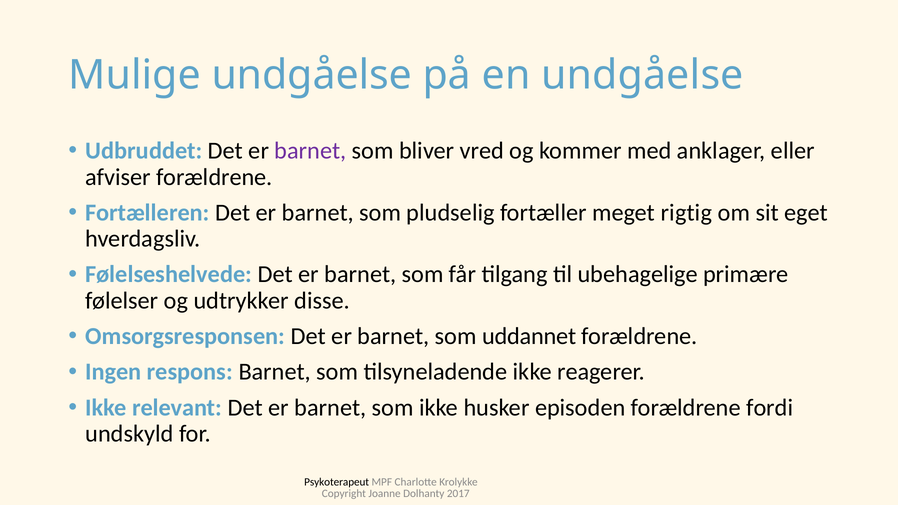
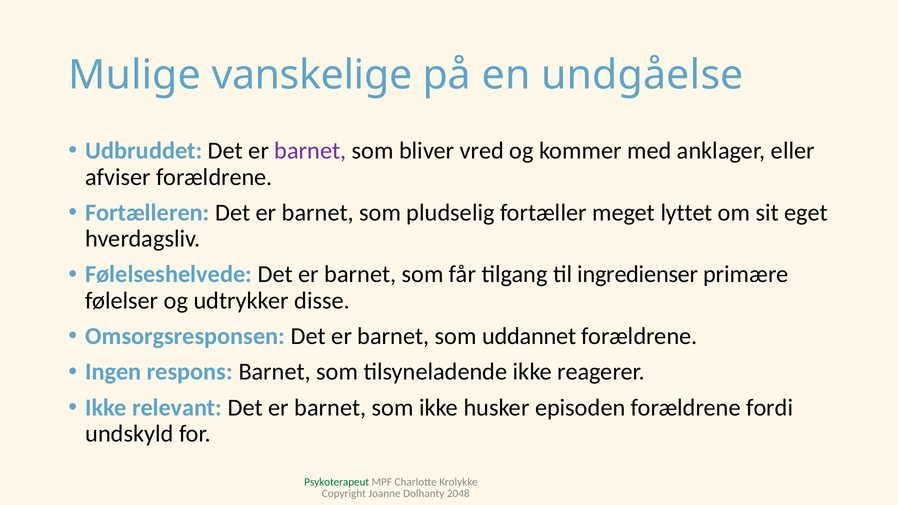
Mulige undgåelse: undgåelse -> vanskelige (312, 75)
rigtig: rigtig -> lyttet (687, 213)
ubehagelige: ubehagelige -> ingredienser (638, 275)
Psykoterapeut colour: black -> green (337, 482)
2017: 2017 -> 2048 (458, 493)
